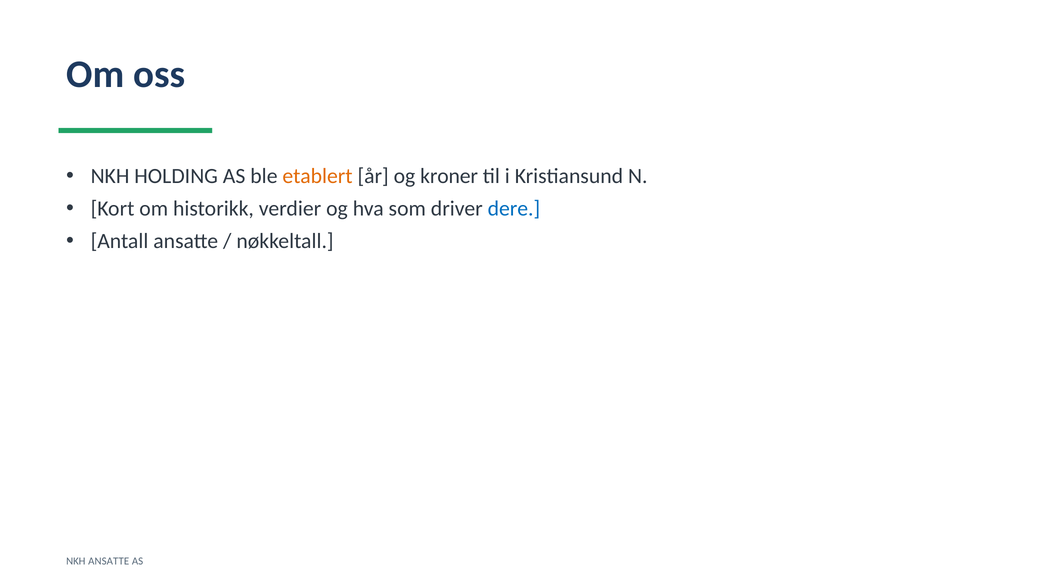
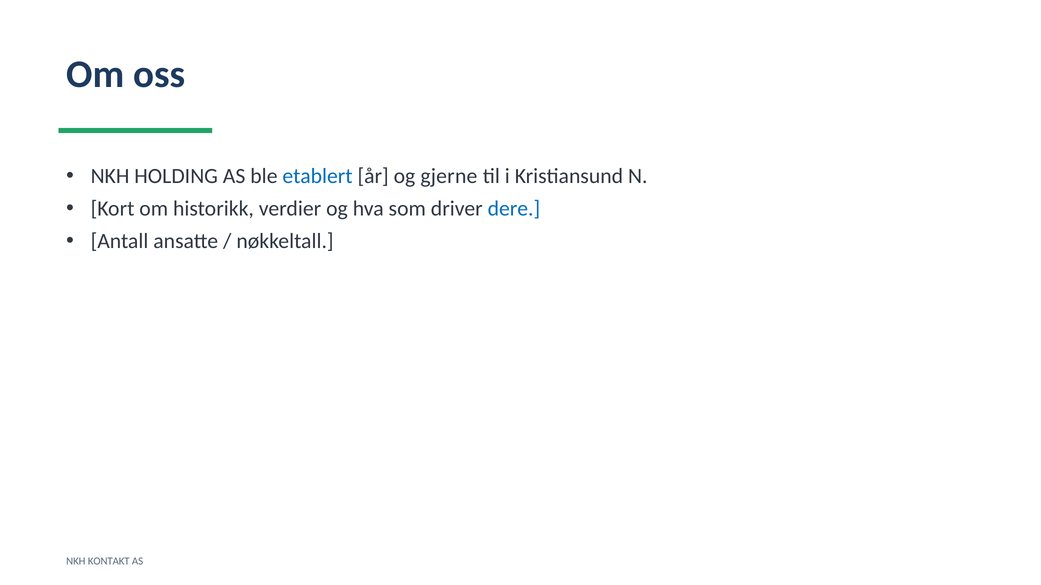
etablert colour: orange -> blue (317, 176)
kroner: kroner -> gjerne (449, 176)
NKH ANSATTE: ANSATTE -> KONTAKT (109, 562)
